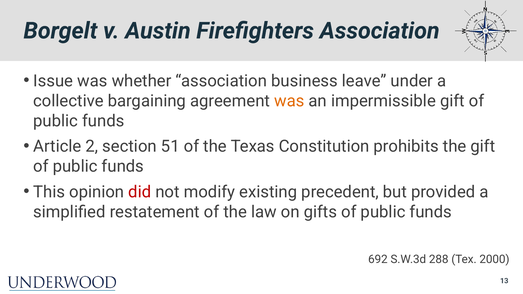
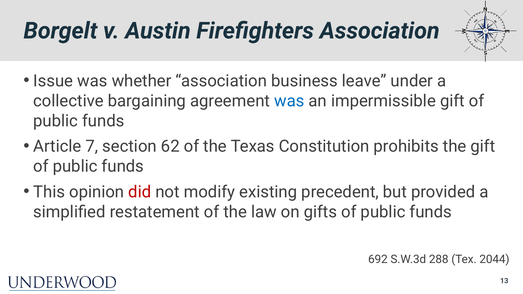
was colour: orange -> blue (289, 101)
2: 2 -> 7 (92, 146)
51: 51 -> 62 (170, 146)
2000: 2000 -> 2044 (494, 260)
